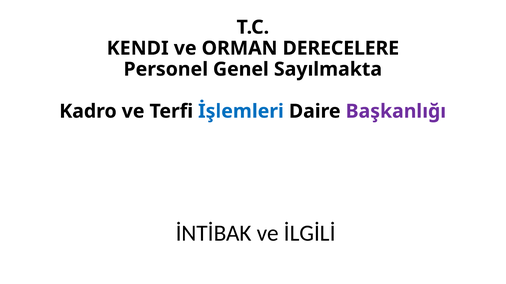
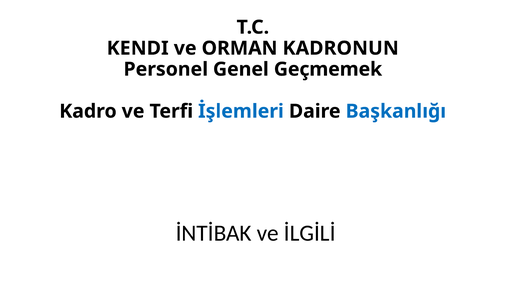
DERECELERE: DERECELERE -> KADRONUN (341, 48)
Sayılmakta: Sayılmakta -> Geçmemek (328, 69)
Başkanlığı colour: purple -> blue (396, 111)
